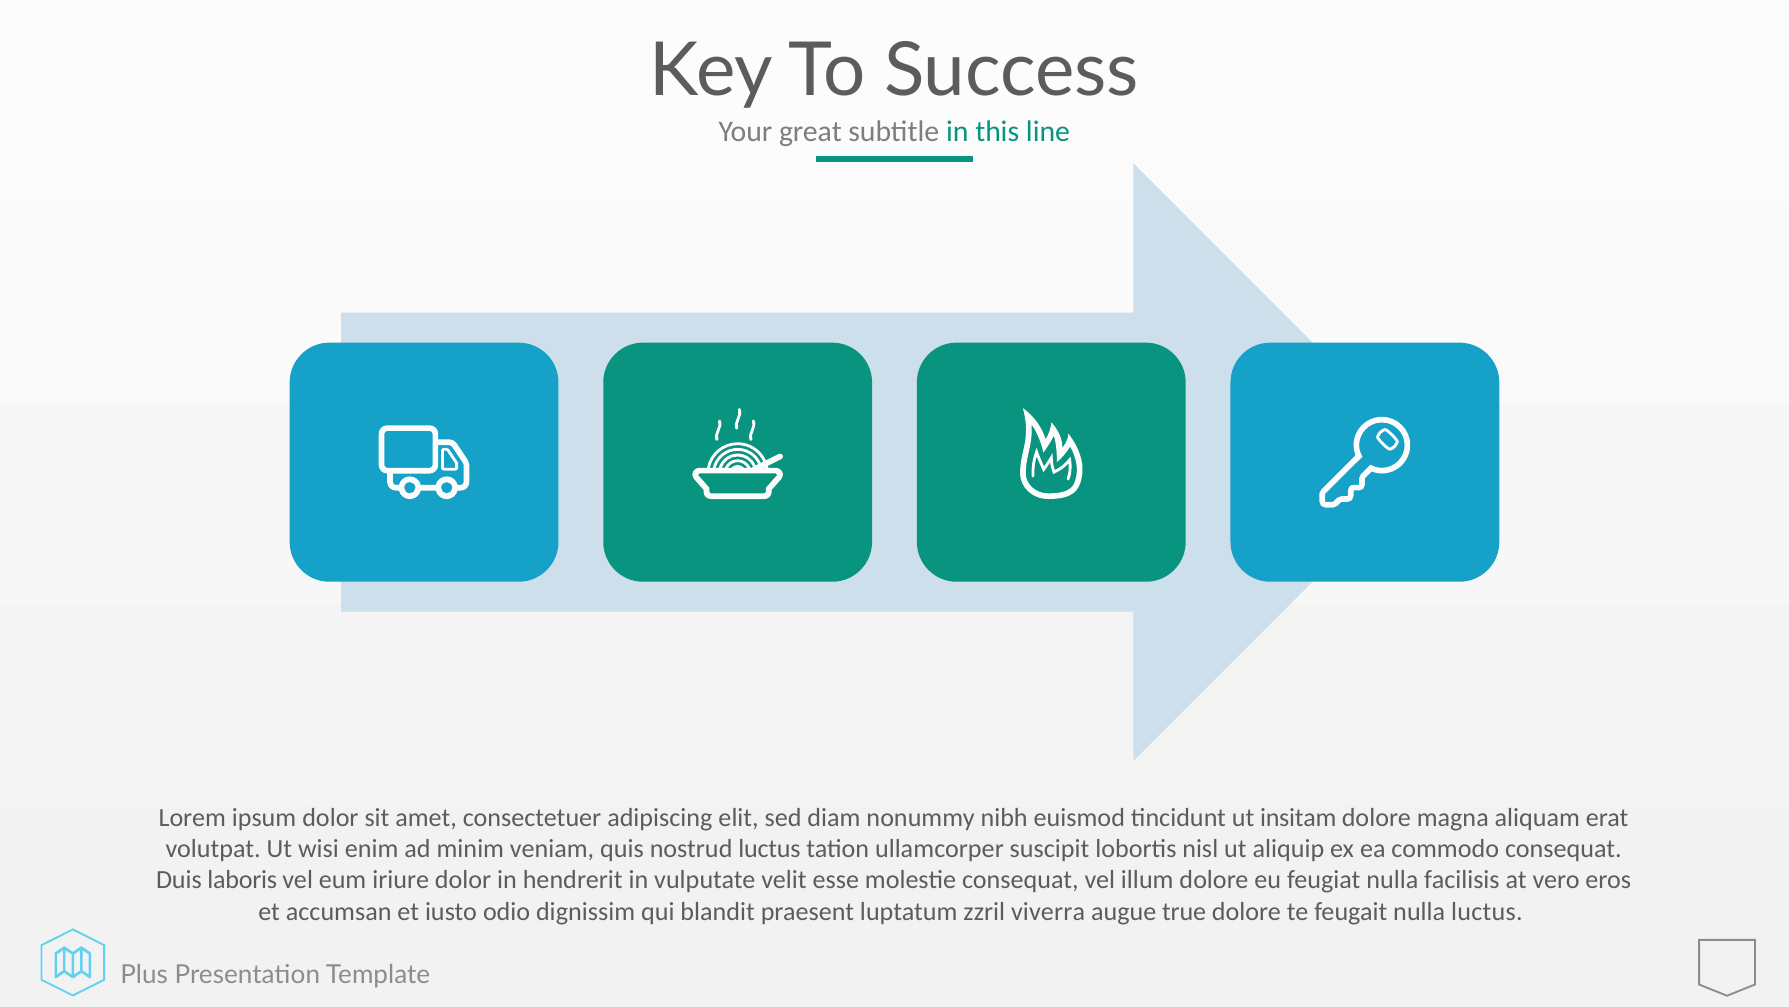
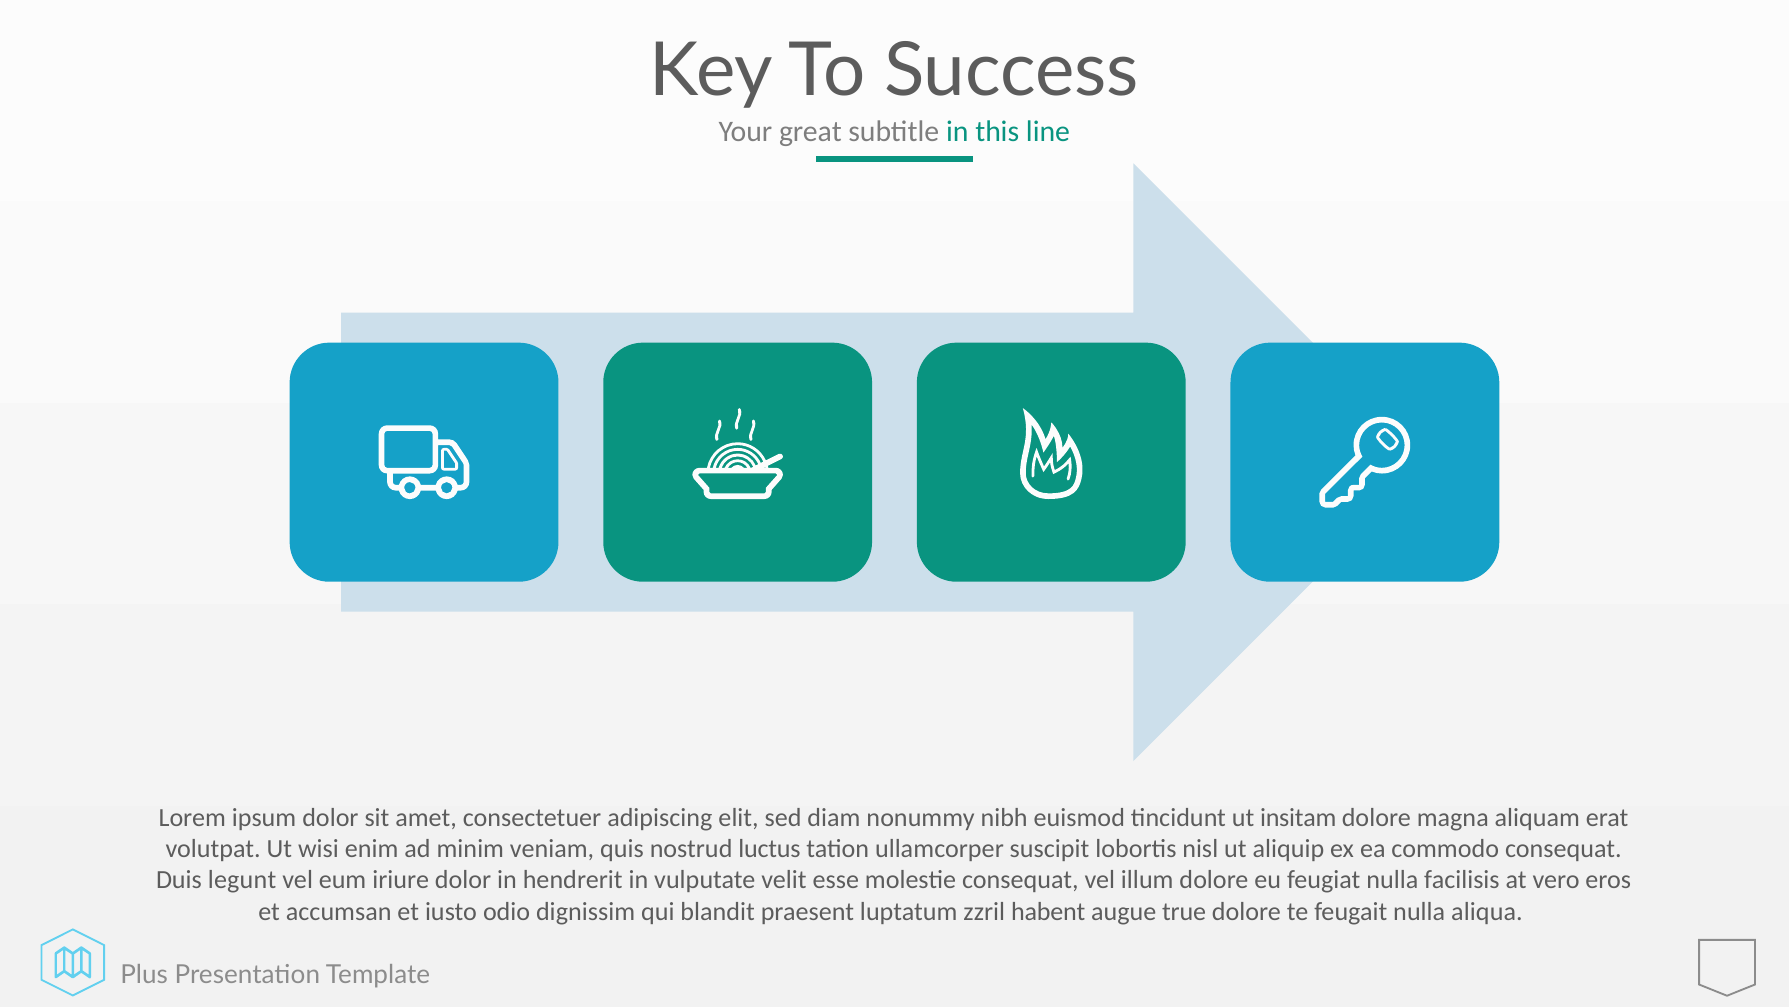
laboris: laboris -> legunt (242, 880)
viverra: viverra -> habent (1048, 911)
nulla luctus: luctus -> aliqua (1487, 911)
